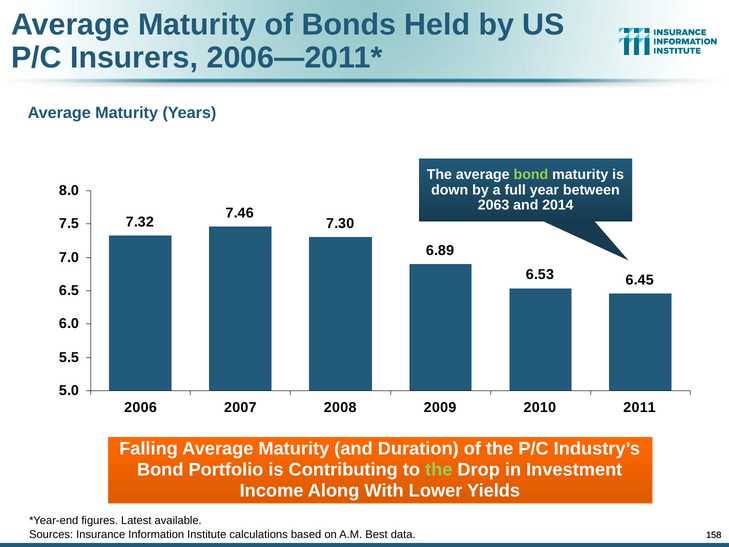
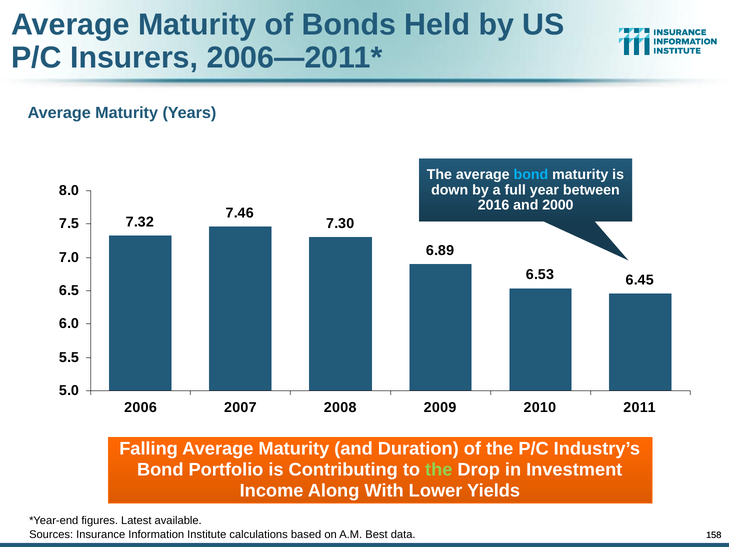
bond colour: light green -> light blue (531, 175)
2063: 2063 -> 2016 (494, 205)
2014: 2014 -> 2000 (558, 205)
